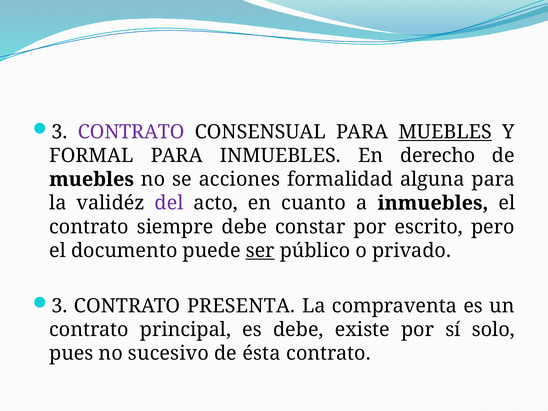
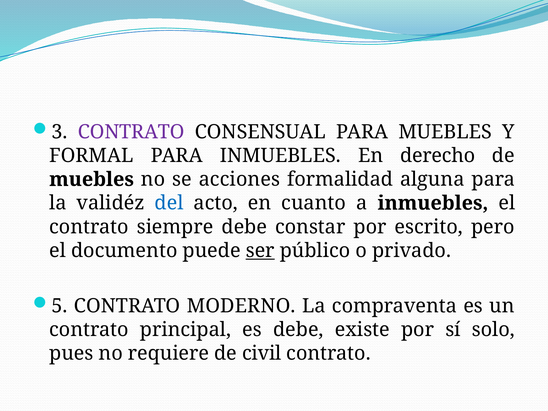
MUEBLES underline: present -> none (445, 132)
del colour: purple -> blue (169, 203)
3: 3 -> 5 (60, 306)
PRESENTA: PRESENTA -> MODERNO (241, 306)
sucesivo: sucesivo -> requiere (168, 353)
ésta: ésta -> civil (262, 353)
